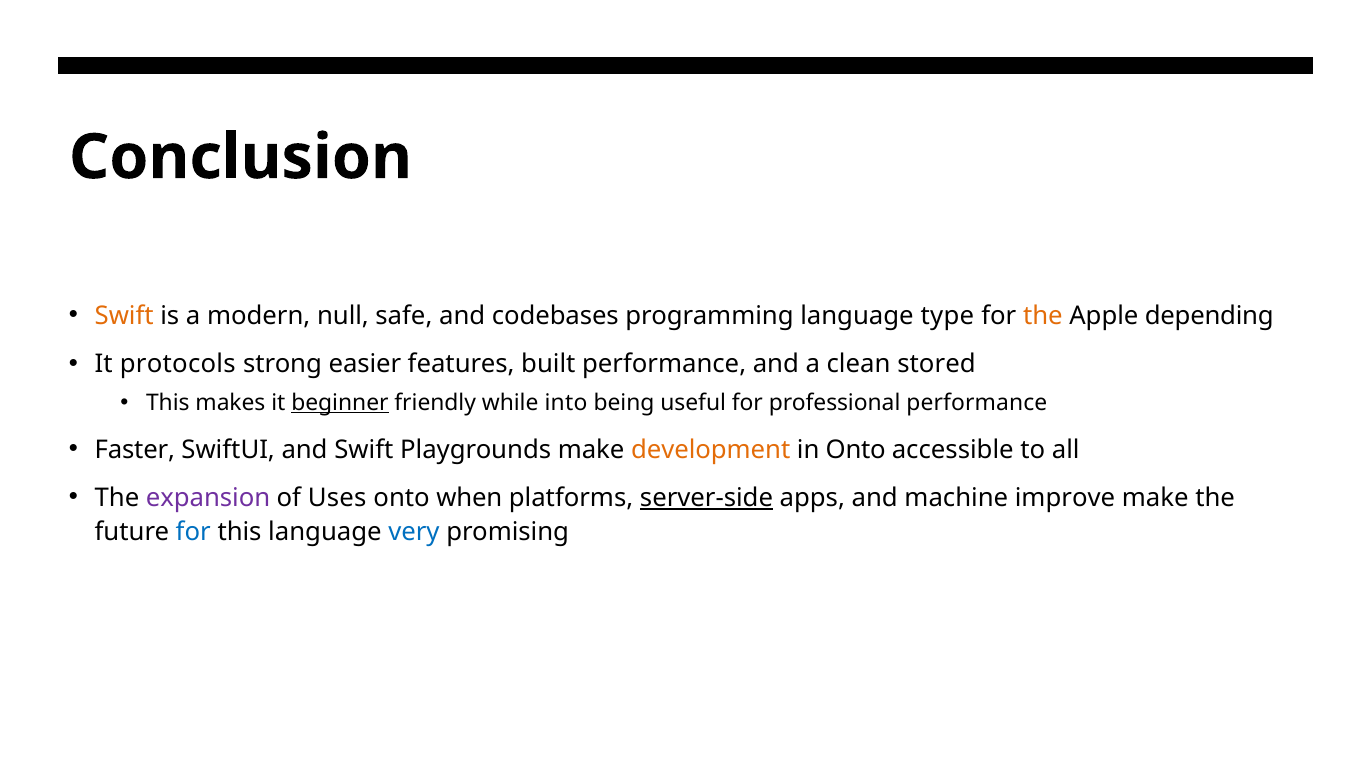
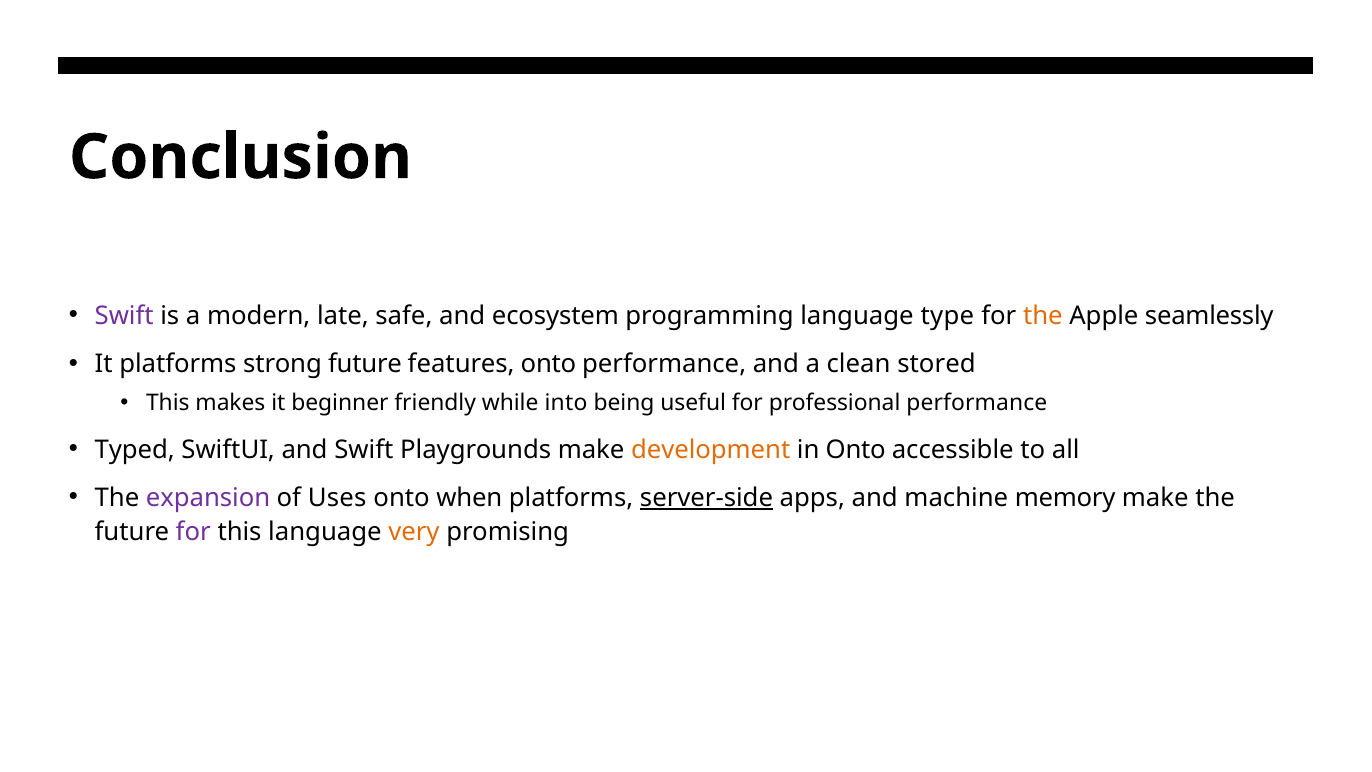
Swift colour: orange -> purple (124, 316)
null: null -> late (343, 316)
codebases: codebases -> ecosystem (555, 316)
depending: depending -> seamlessly (1209, 316)
It protocols: protocols -> platforms (178, 364)
strong easier: easier -> future (365, 364)
features built: built -> onto (548, 364)
beginner underline: present -> none (340, 403)
Faster: Faster -> Typed (135, 449)
improve: improve -> memory (1065, 498)
for colour: blue -> purple (193, 532)
very colour: blue -> orange (414, 532)
